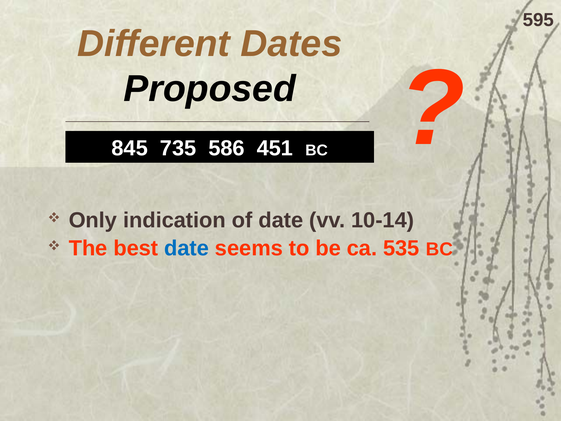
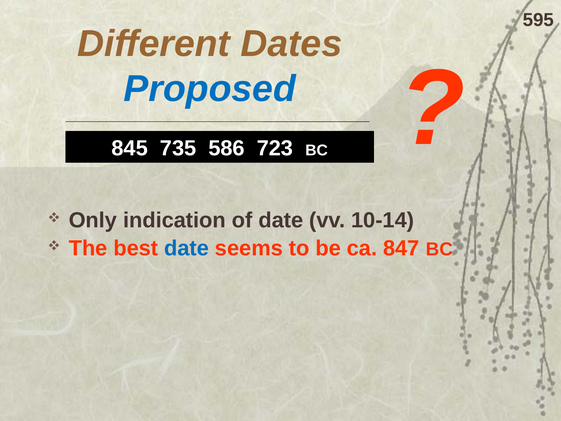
Proposed colour: black -> blue (210, 89)
451: 451 -> 723 (275, 148)
535: 535 -> 847 (401, 248)
